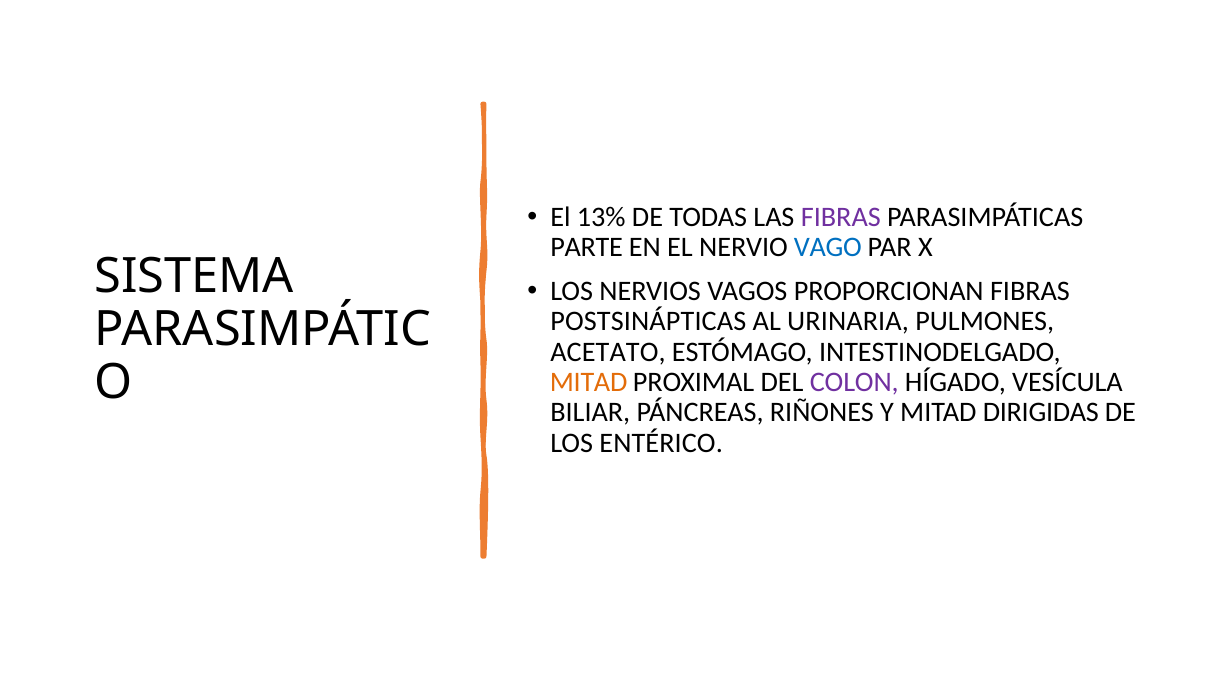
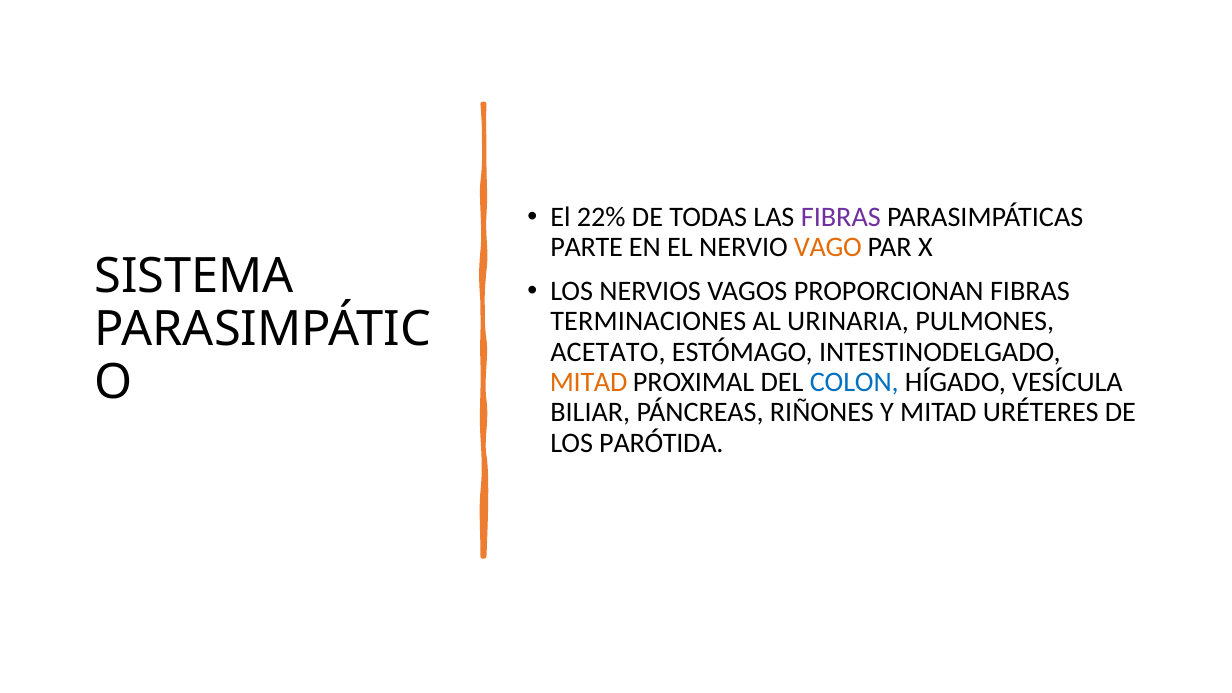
13%: 13% -> 22% (601, 217)
VAGO colour: blue -> orange (828, 248)
POSTSINÁPTICAS: POSTSINÁPTICAS -> TERMINACIONES (648, 321)
COLON colour: purple -> blue (854, 382)
DIRIGIDAS: DIRIGIDAS -> URÉTERES (1041, 413)
ENTÉRICO: ENTÉRICO -> PARÓTIDA (661, 443)
